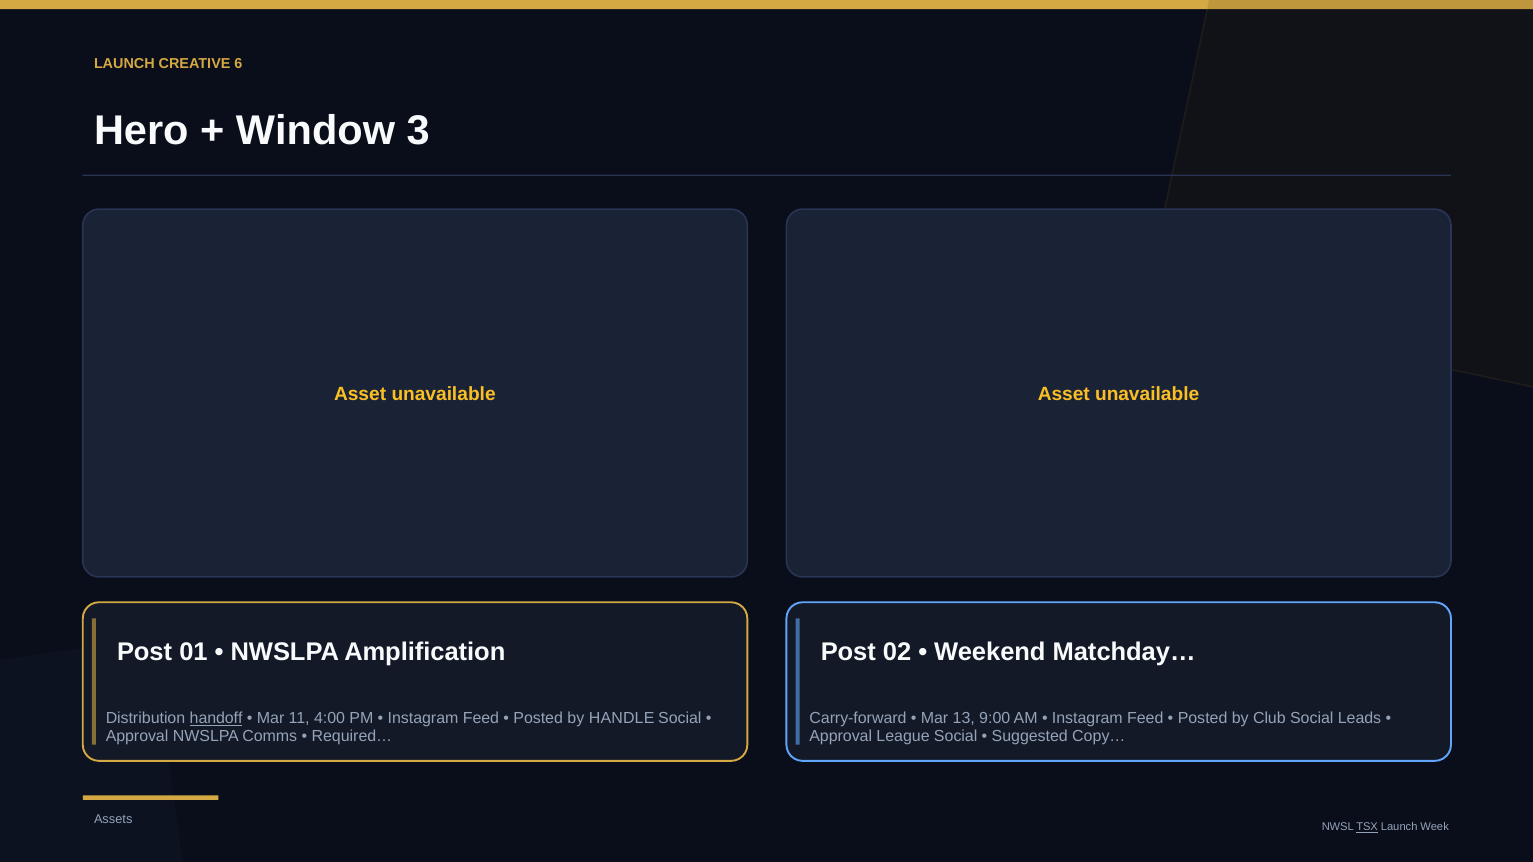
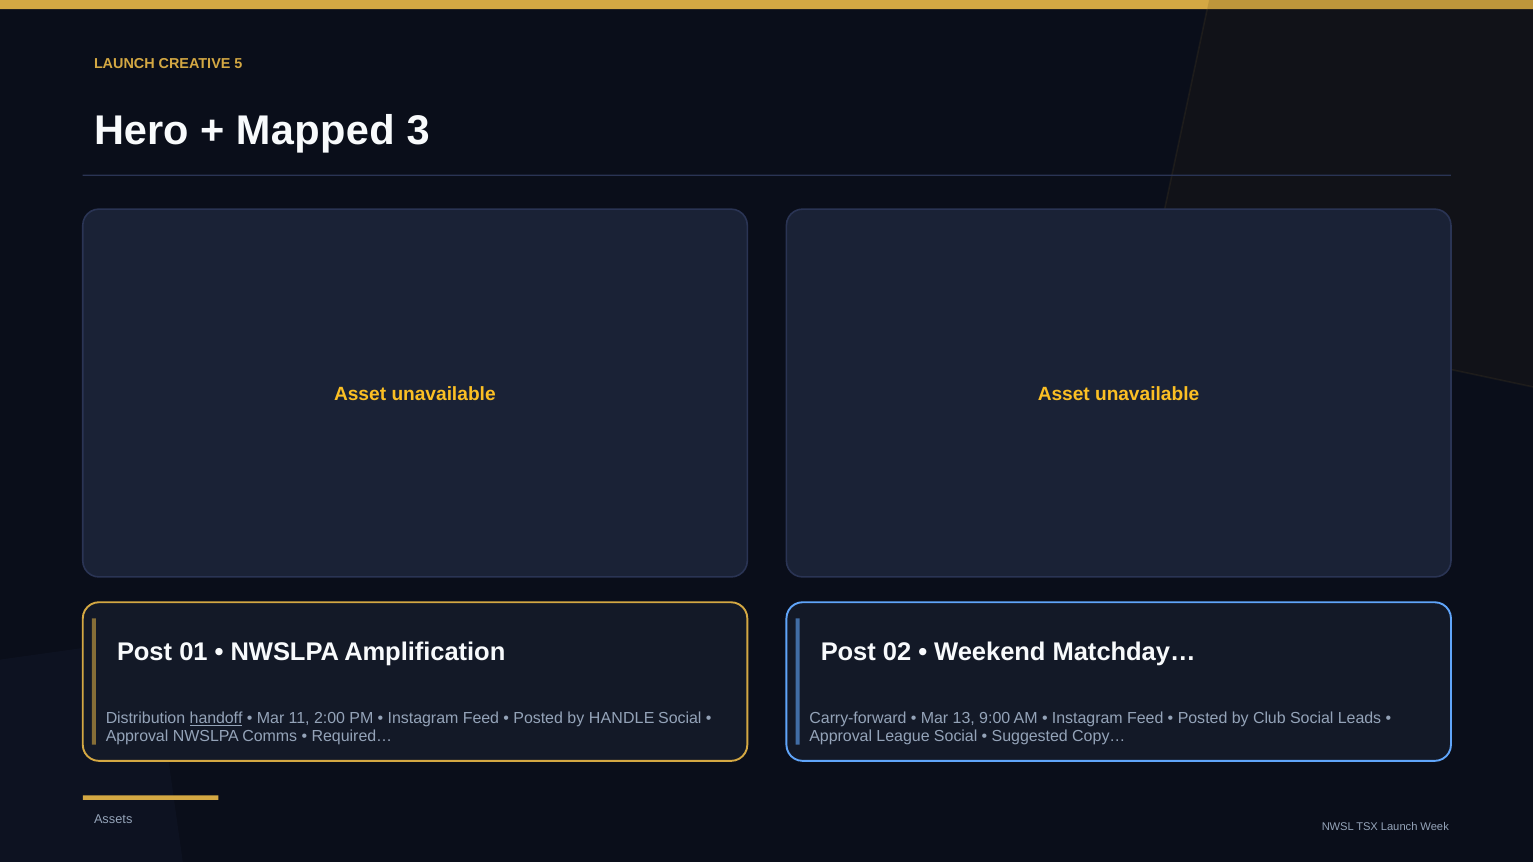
6: 6 -> 5 (238, 64)
Window: Window -> Mapped (315, 130)
4:00: 4:00 -> 2:00 (330, 719)
TSX underline: present -> none (1367, 827)
